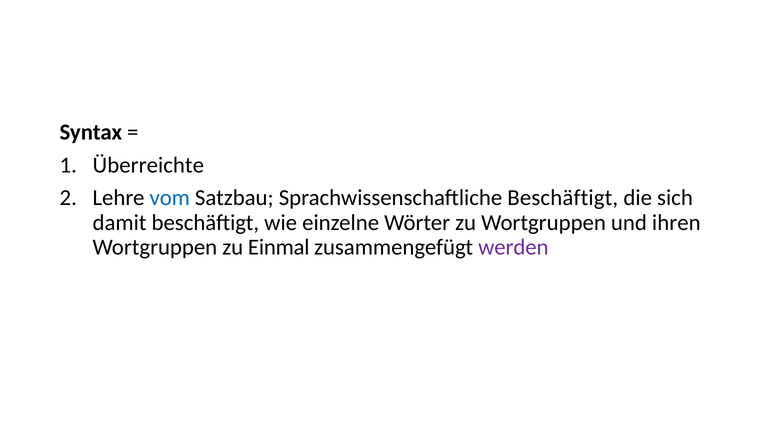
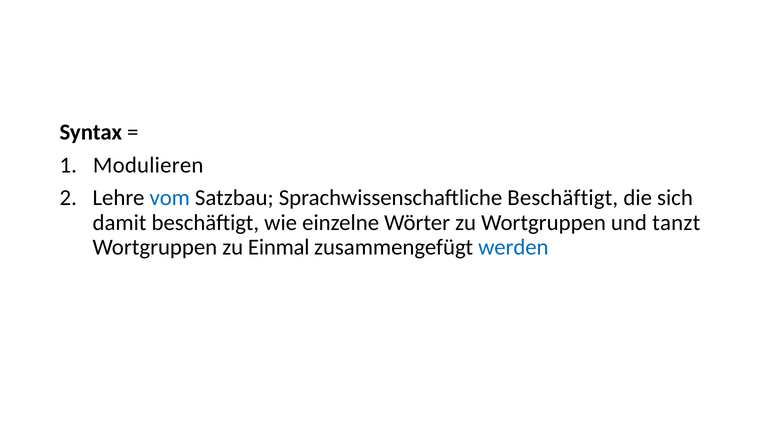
Überreichte: Überreichte -> Modulieren (148, 165)
ihren: ihren -> tanzt (676, 222)
werden colour: purple -> blue (513, 247)
